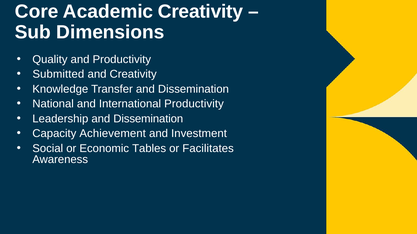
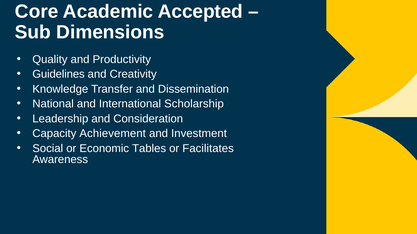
Academic Creativity: Creativity -> Accepted (200, 11)
Submitted: Submitted -> Guidelines (58, 74)
International Productivity: Productivity -> Scholarship (194, 104)
Leadership and Dissemination: Dissemination -> Consideration (148, 119)
